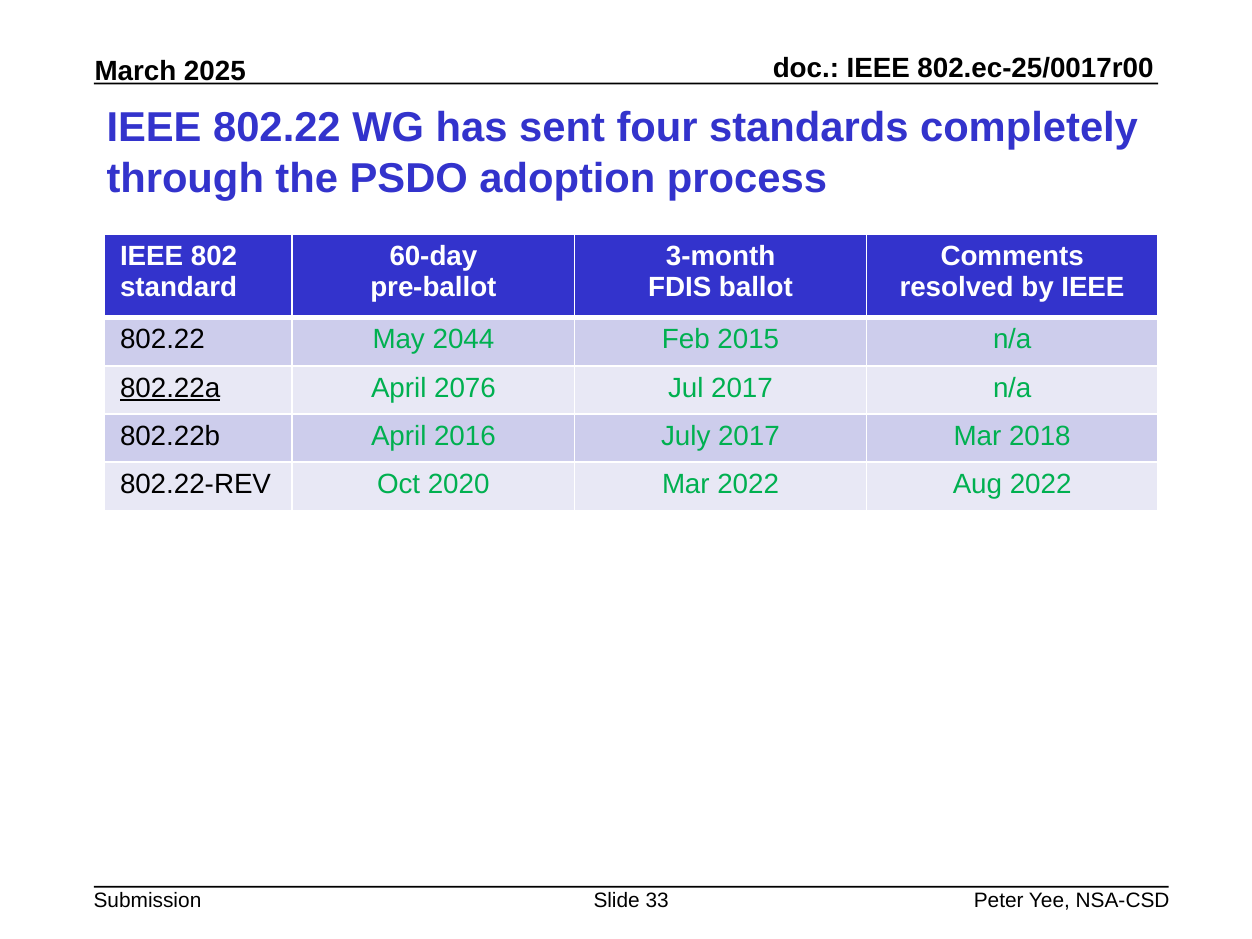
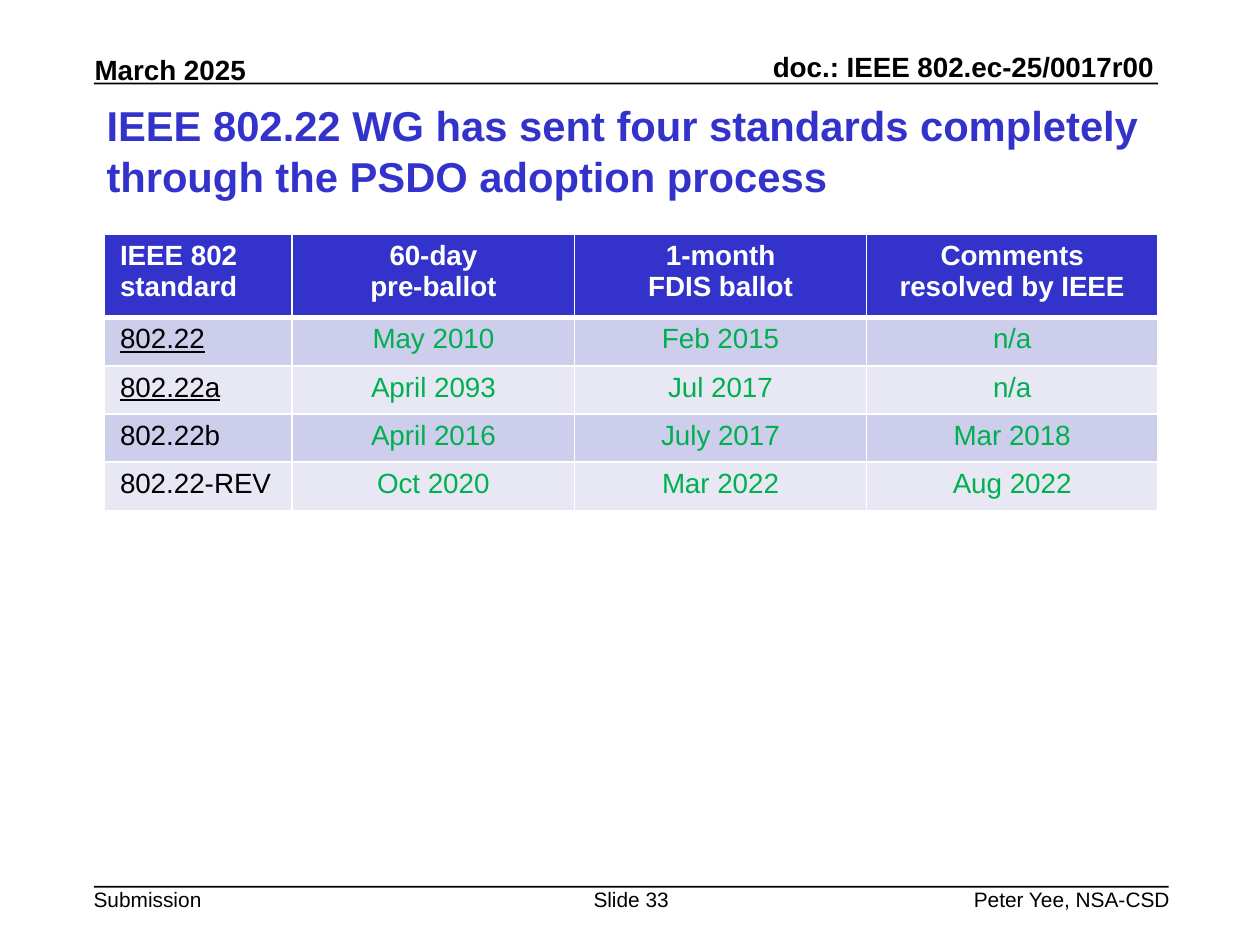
3-month: 3-month -> 1-month (721, 257)
802.22 underline: none -> present (162, 340)
2044: 2044 -> 2010 (463, 340)
2076: 2076 -> 2093 (465, 388)
